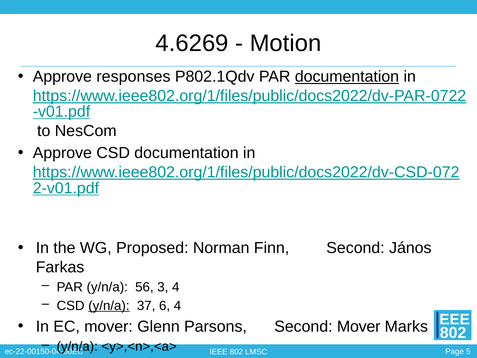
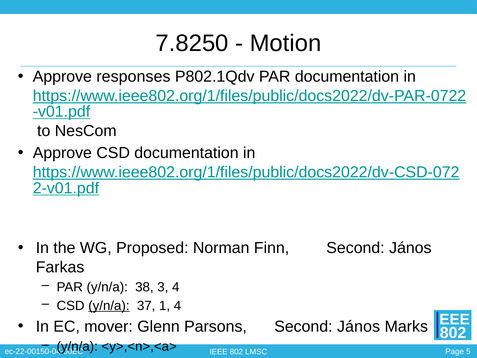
4.6269: 4.6269 -> 7.8250 (192, 43)
documentation underline: present -> none (347, 77)
56: 56 -> 38 (144, 287)
6: 6 -> 1 (165, 305)
Parsons Second Mover: Mover -> János (359, 326)
